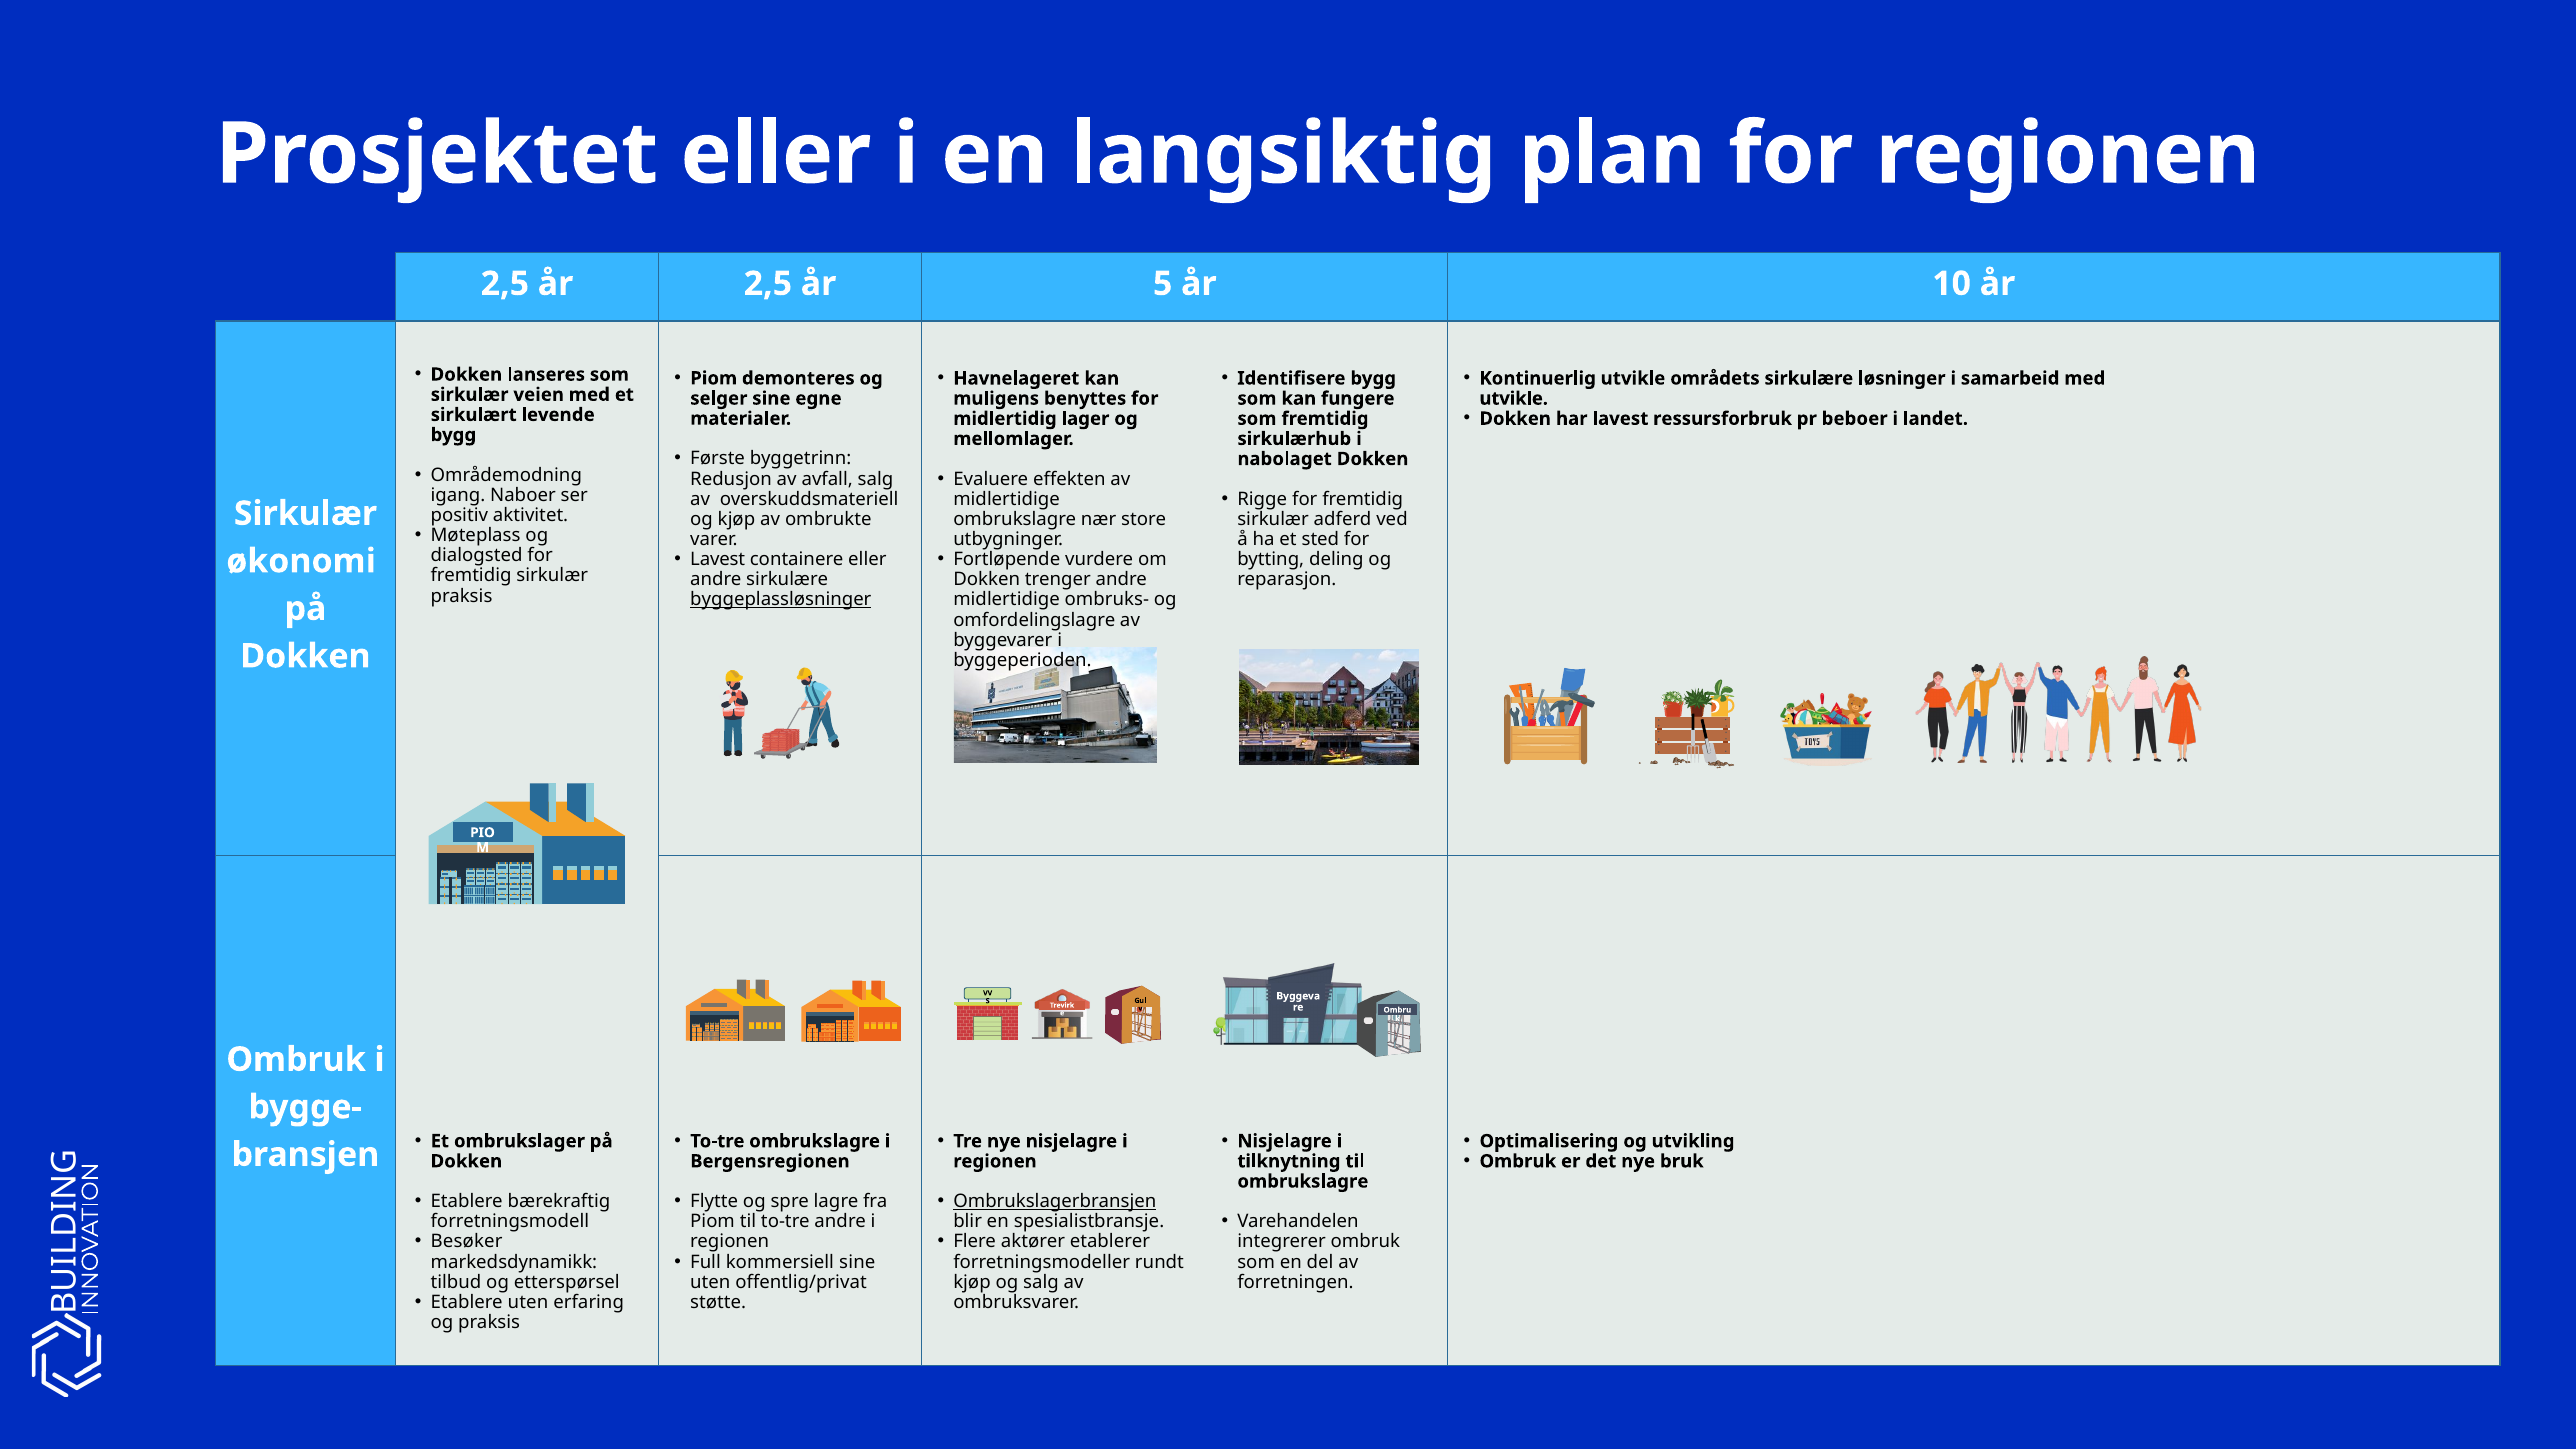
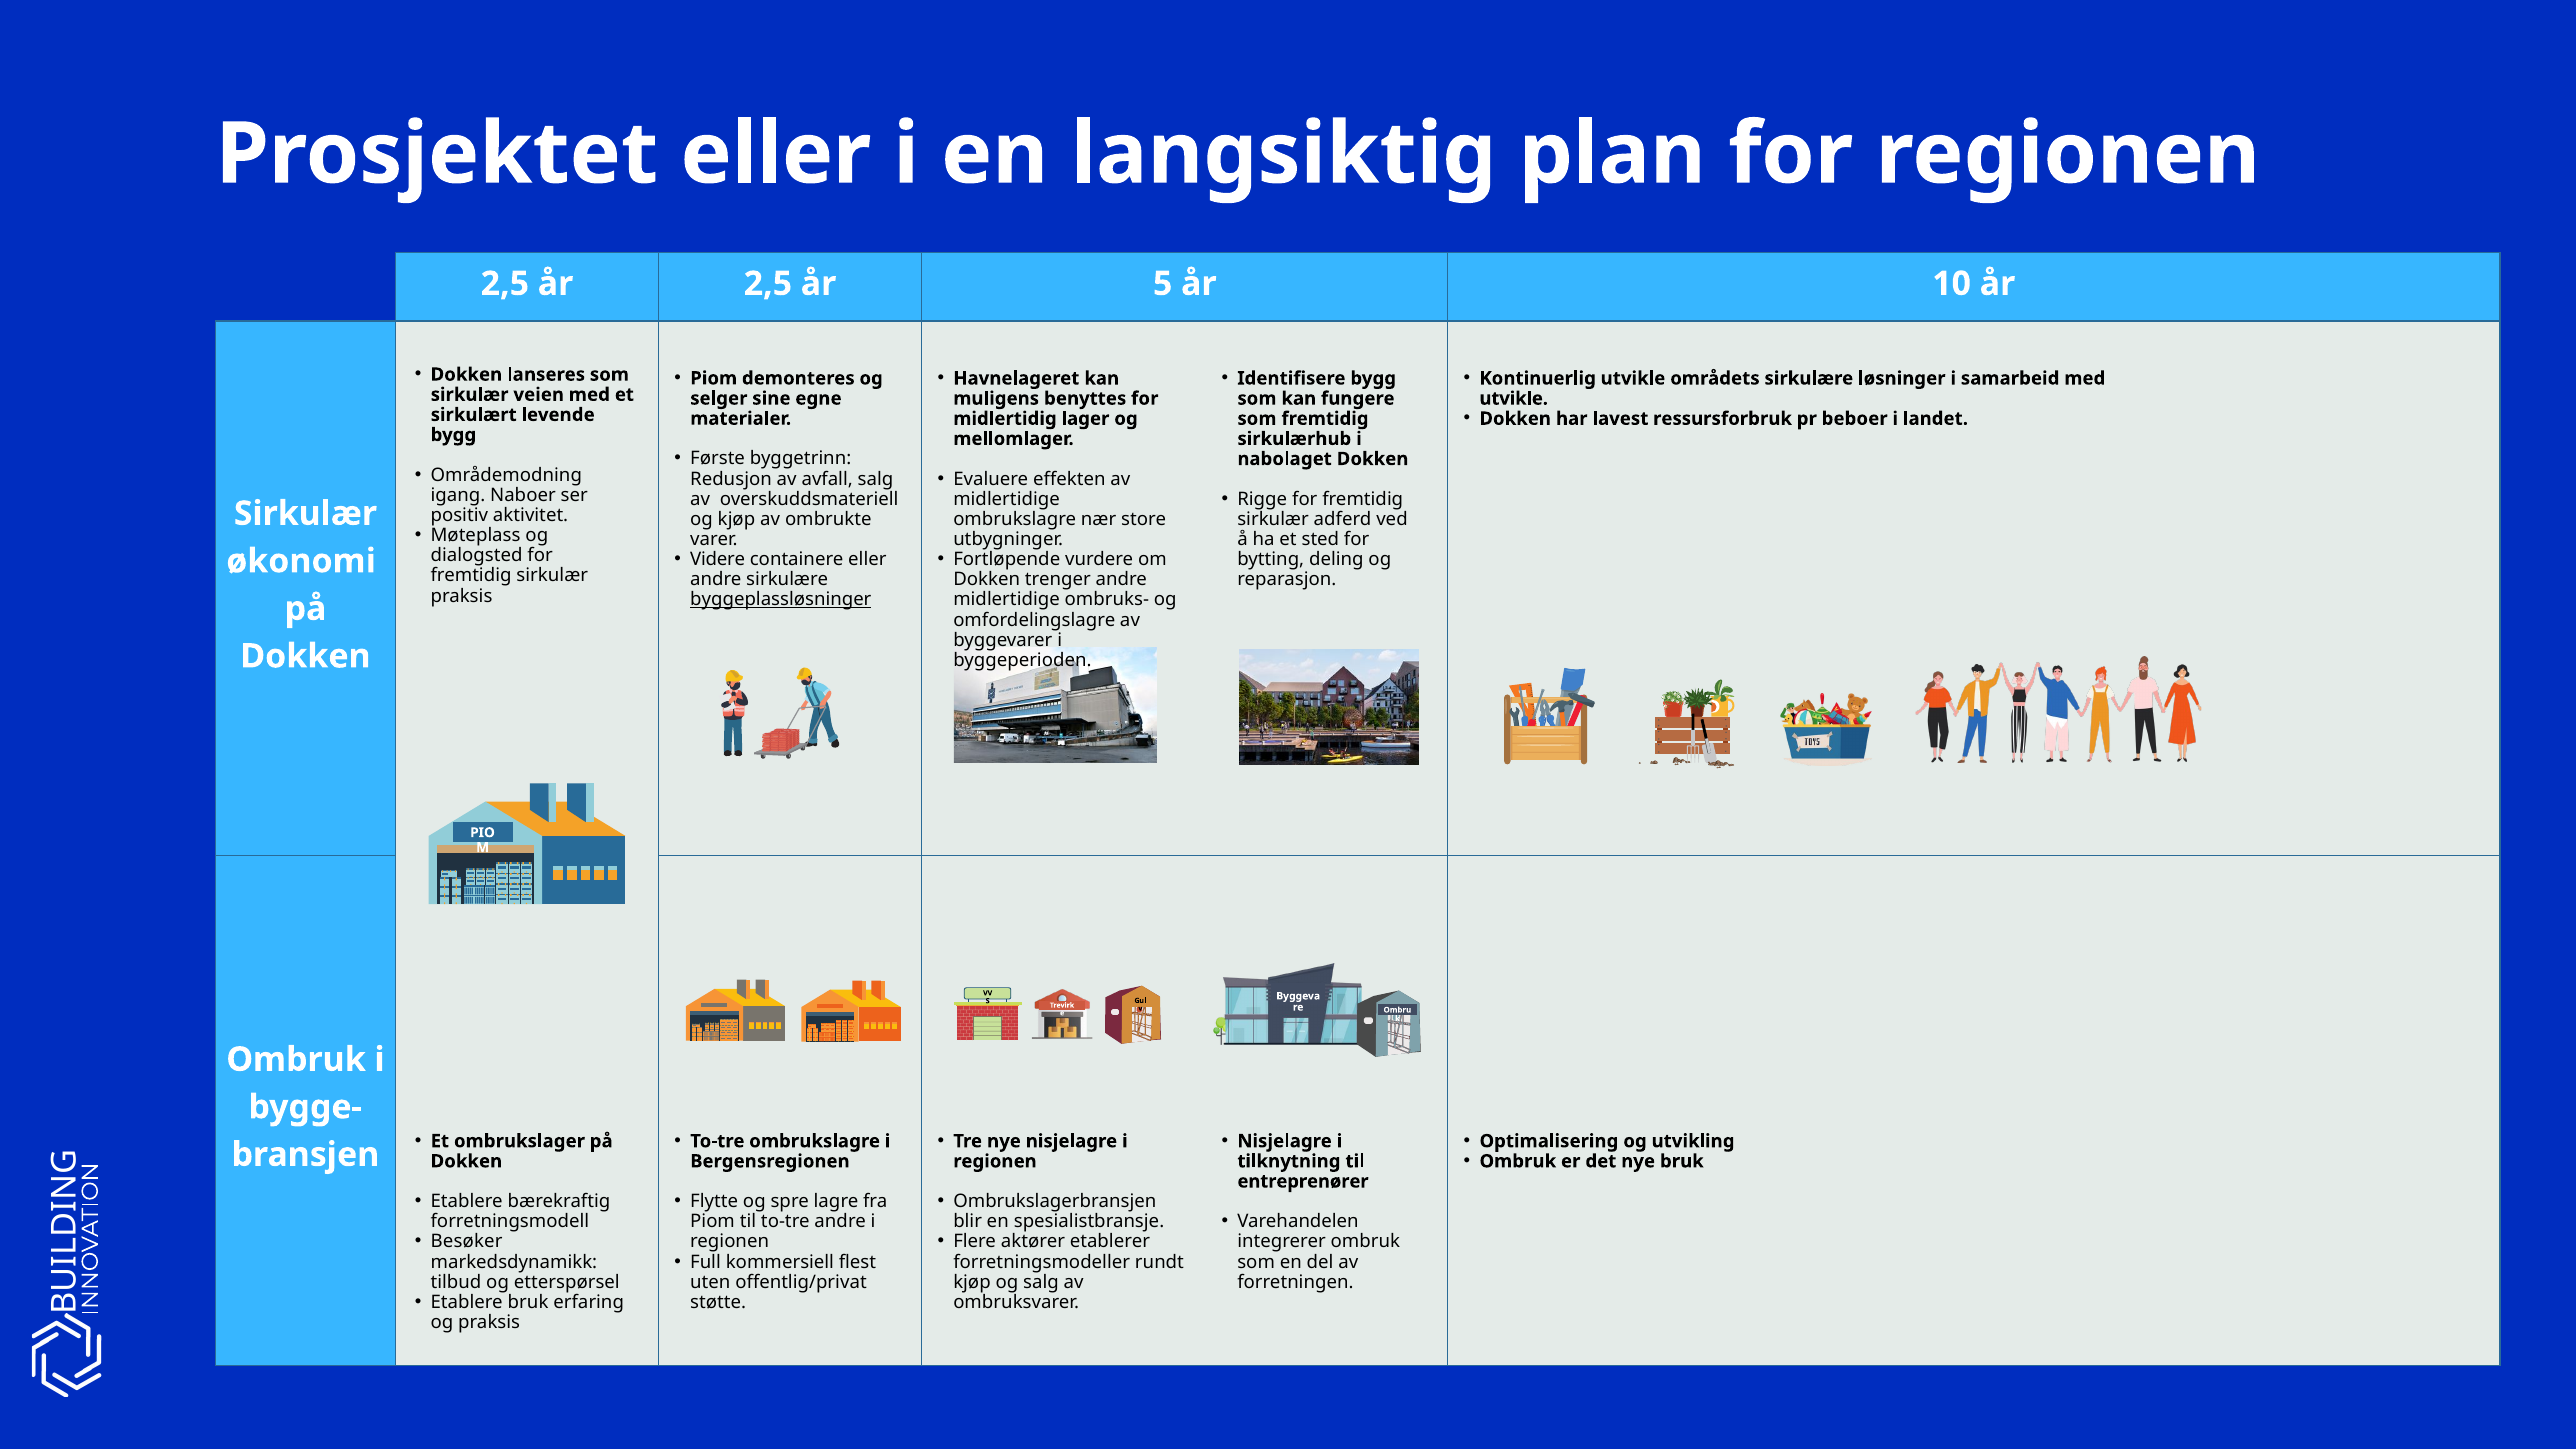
Lavest: Lavest -> Videre (718, 560)
ombrukslagre: ombrukslagre -> entreprenører (1303, 1181)
Ombrukslagerbransjen underline: present -> none (1055, 1202)
kommersiell sine: sine -> flest (857, 1262)
Etablere uten: uten -> bruk (528, 1302)
